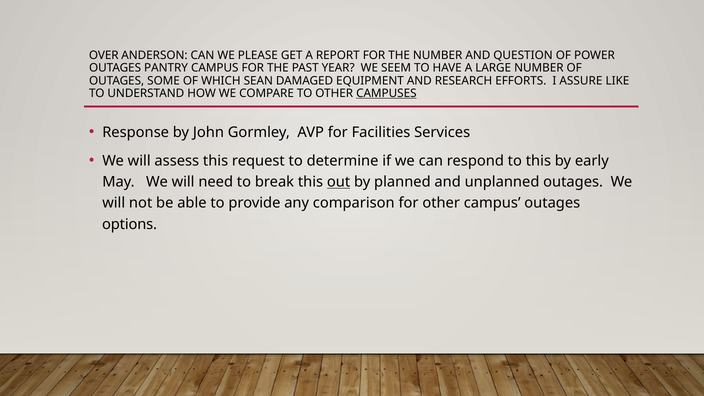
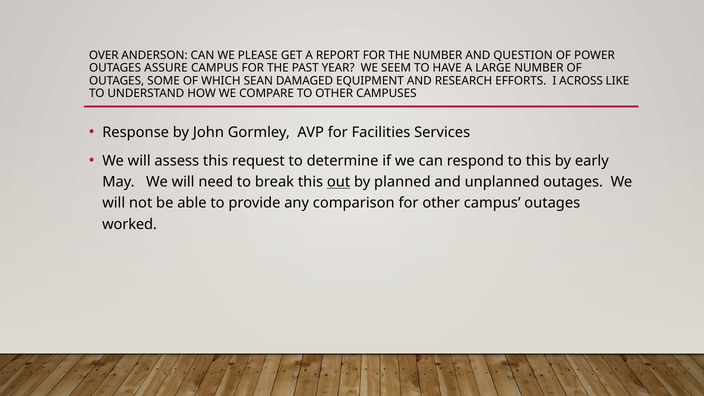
PANTRY: PANTRY -> ASSURE (166, 68)
ASSURE: ASSURE -> ACROSS (581, 81)
CAMPUSES underline: present -> none (386, 93)
options: options -> worked (130, 224)
